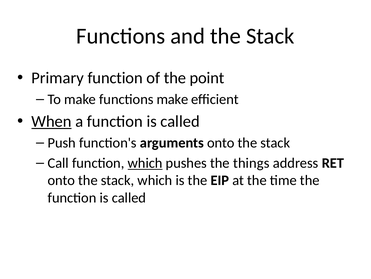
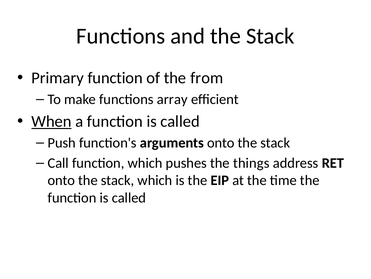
point: point -> from (207, 78)
functions make: make -> array (172, 99)
which underline: present -> none (145, 163)
